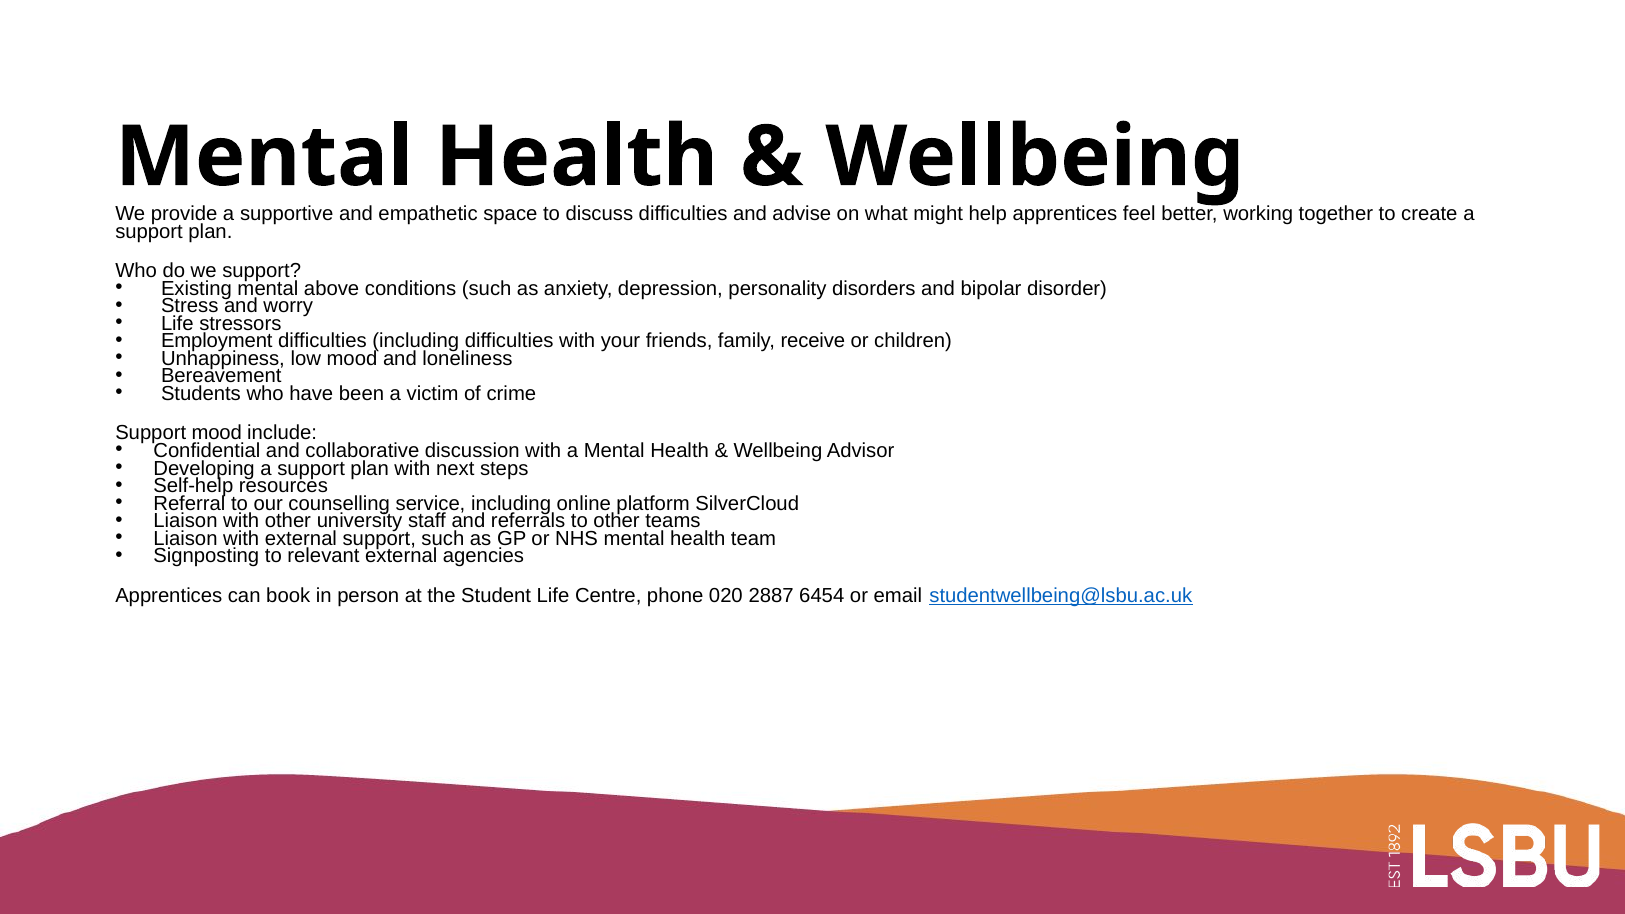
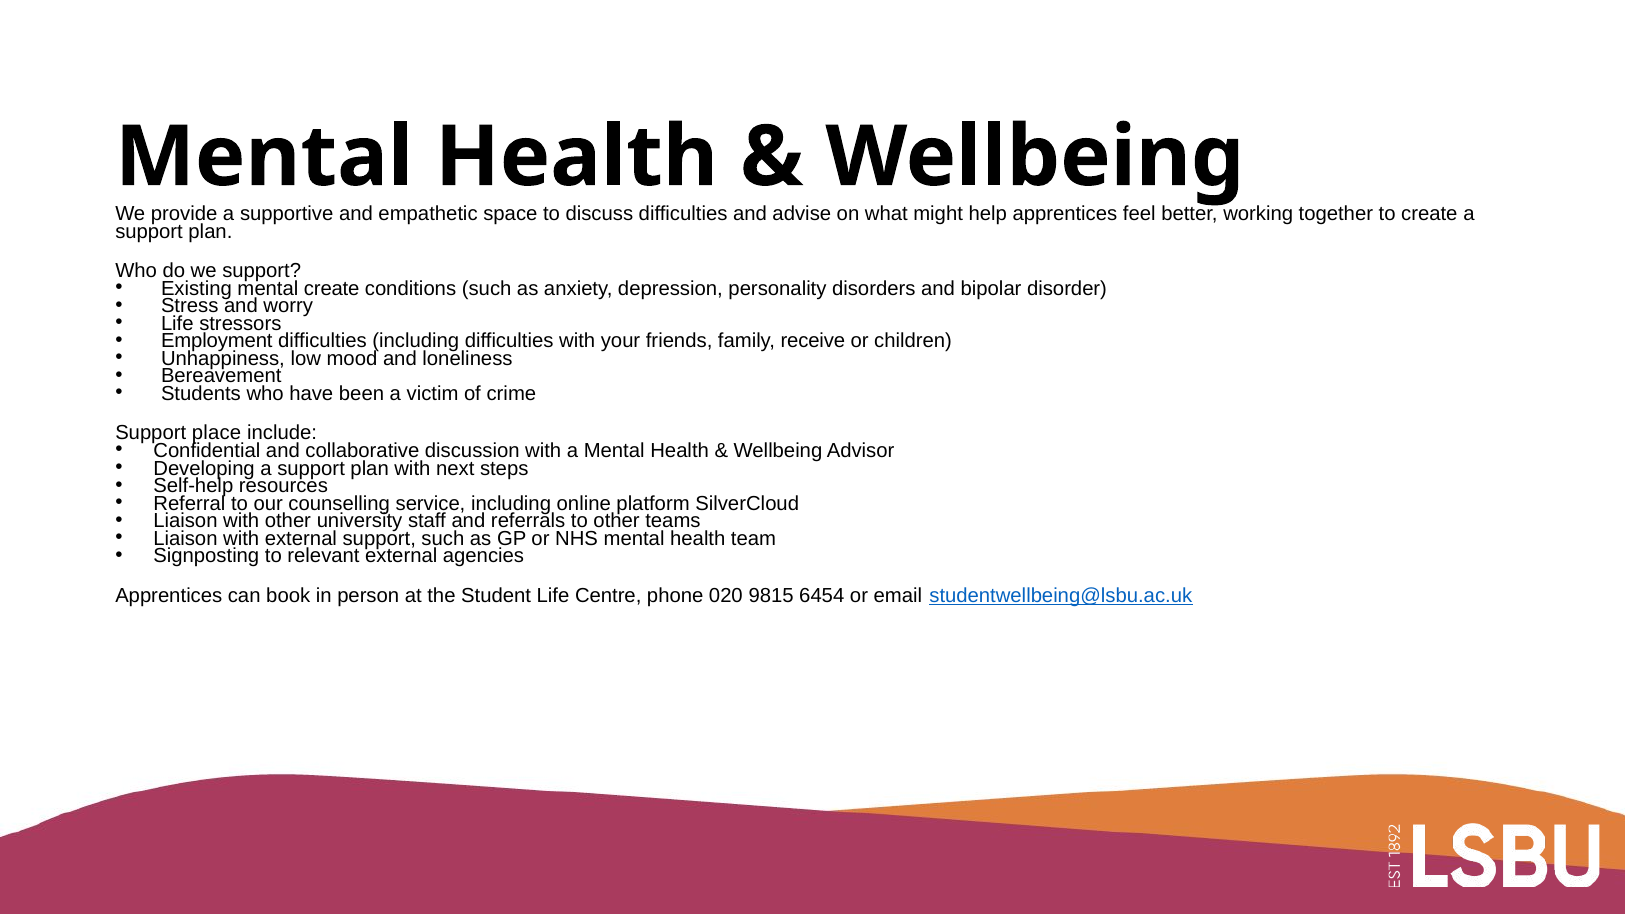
mental above: above -> create (332, 288)
Support mood: mood -> place (217, 433)
2887: 2887 -> 9815 (771, 596)
